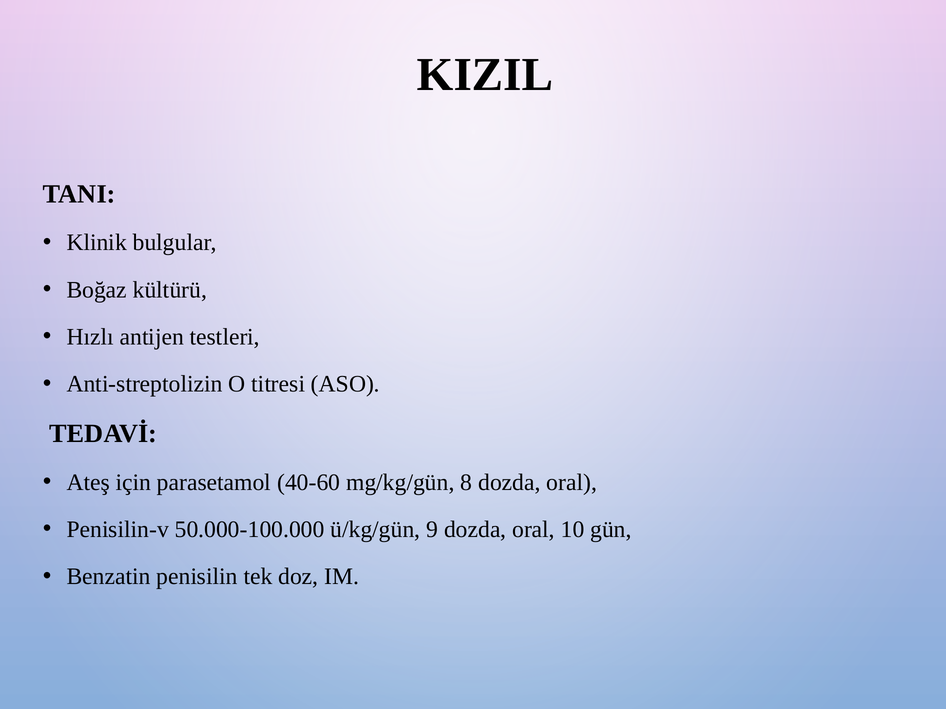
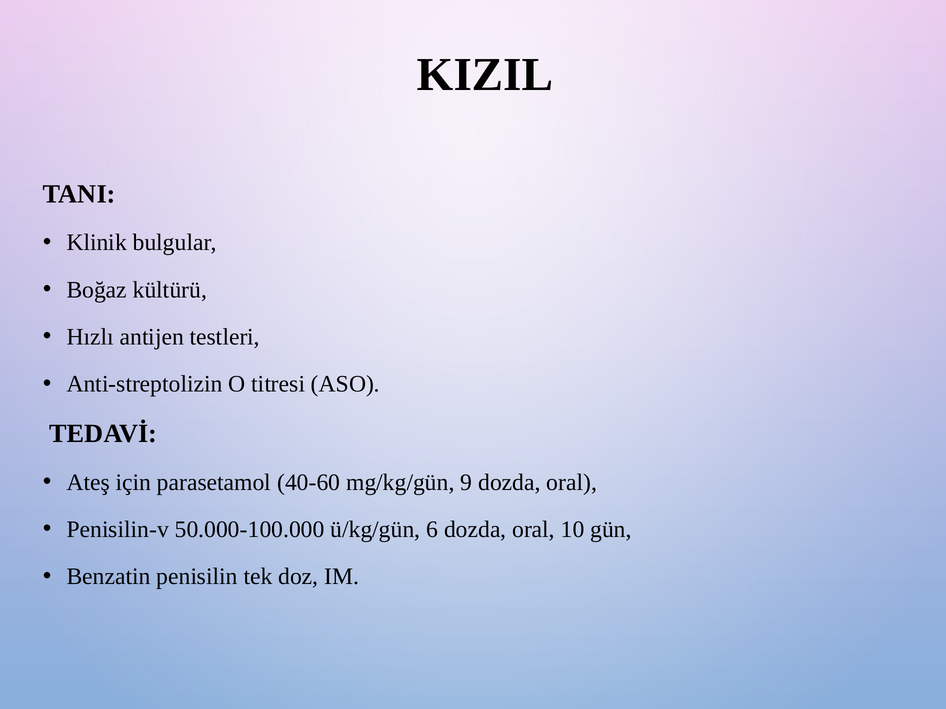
8: 8 -> 9 (466, 483)
9: 9 -> 6 (432, 530)
